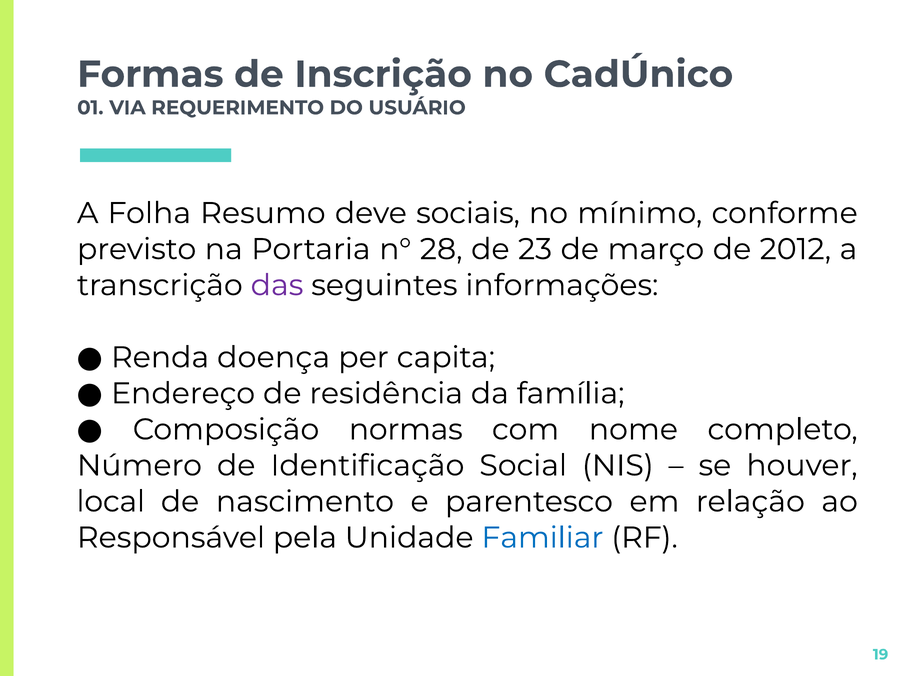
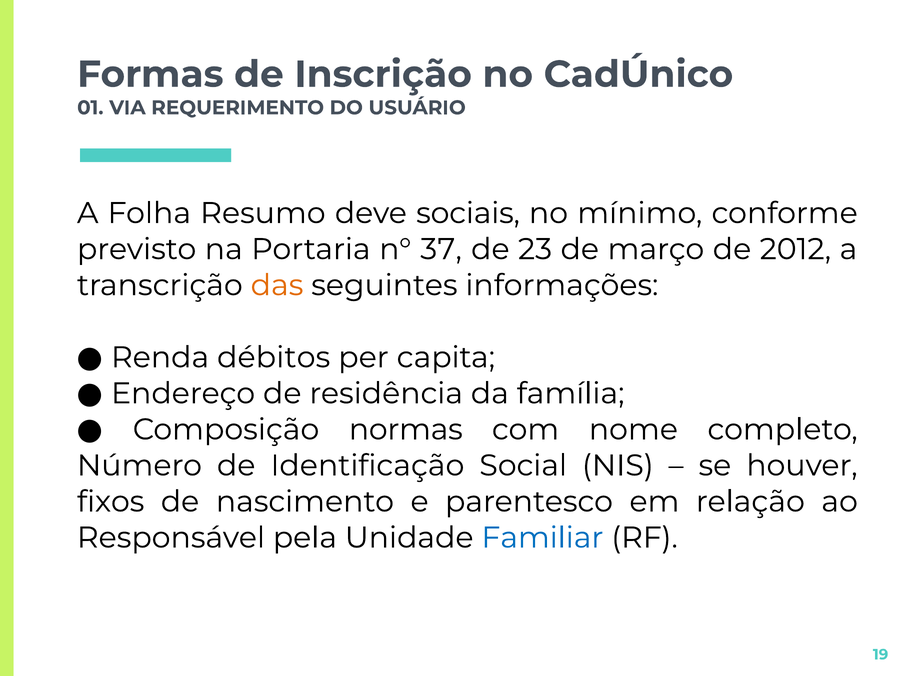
28: 28 -> 37 (441, 249)
das colour: purple -> orange (277, 285)
doença: doença -> débitos (274, 357)
local: local -> fixos (111, 501)
